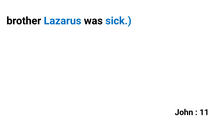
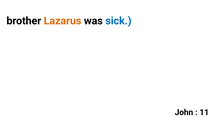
Lazarus colour: blue -> orange (63, 21)
